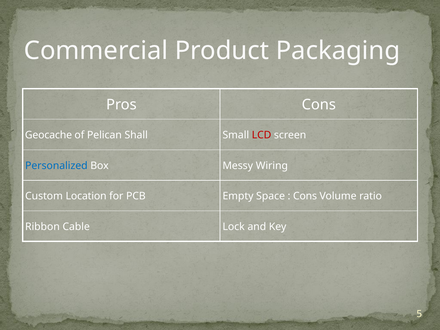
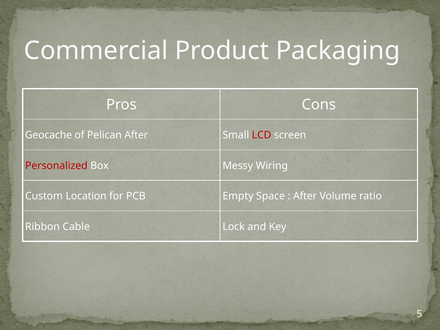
Pelican Shall: Shall -> After (136, 135)
Personalized colour: blue -> red (56, 166)
Cons: Cons -> After (305, 196)
